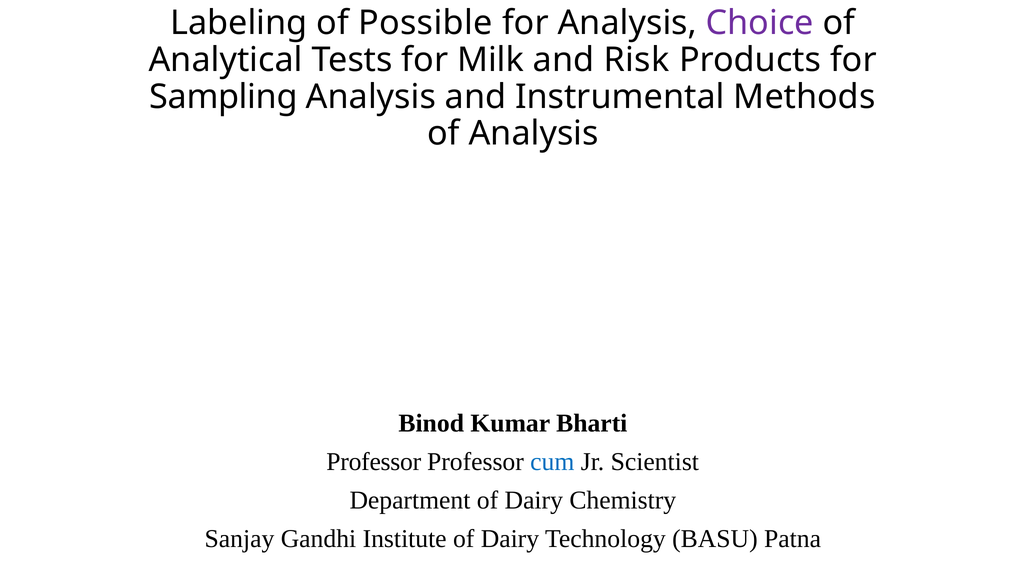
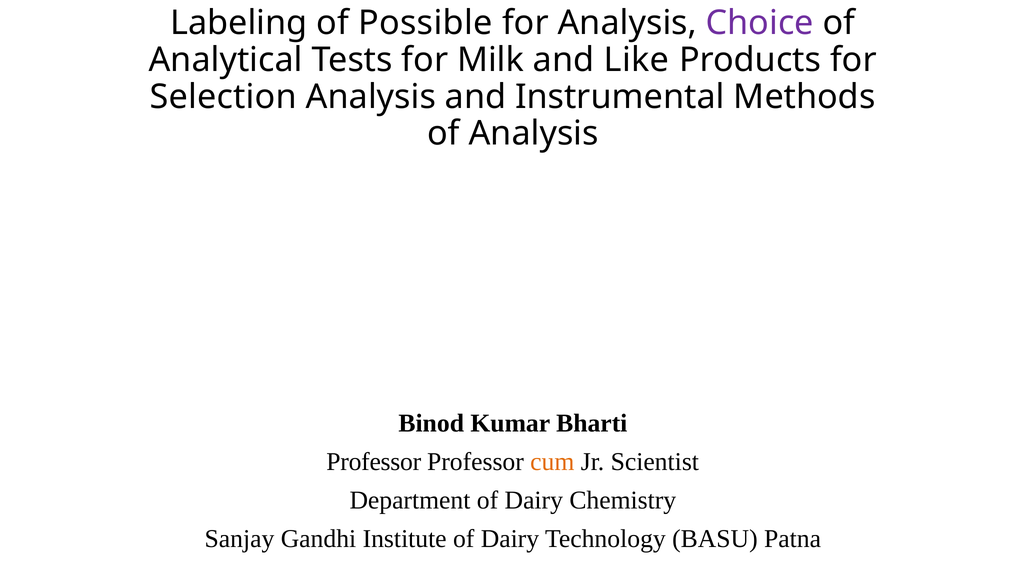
Risk: Risk -> Like (636, 60)
Sampling: Sampling -> Selection (223, 97)
cum colour: blue -> orange (552, 462)
